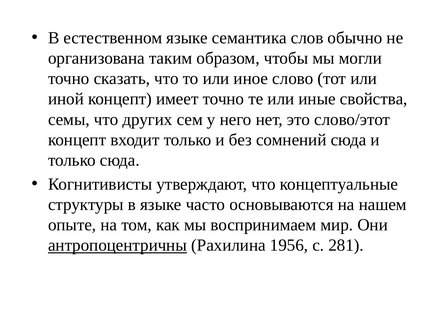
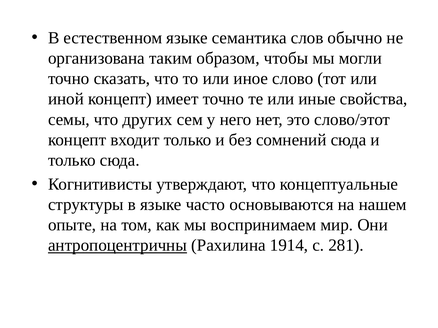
1956: 1956 -> 1914 (289, 246)
